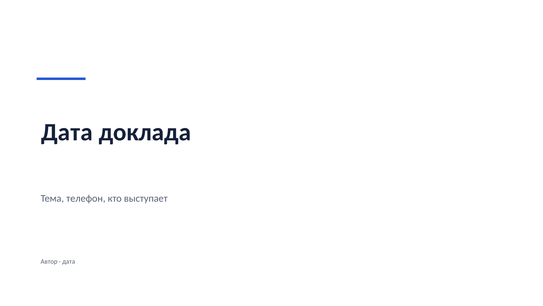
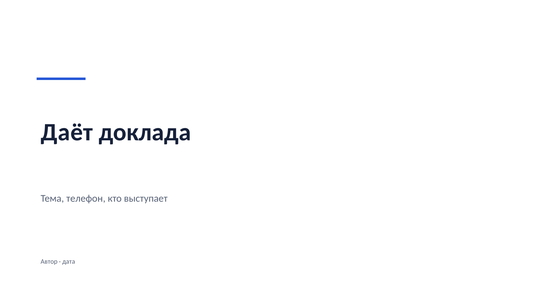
Дата: Дата -> Даёт (67, 132)
